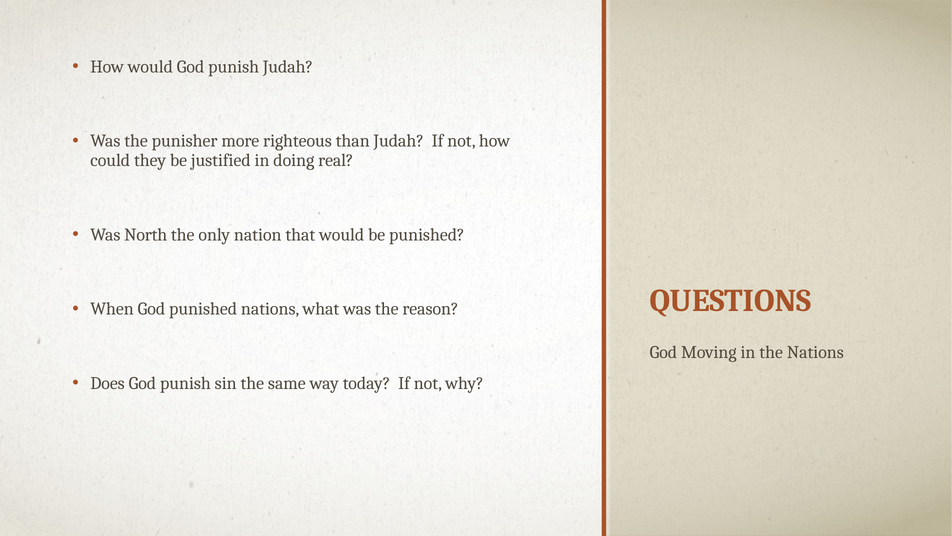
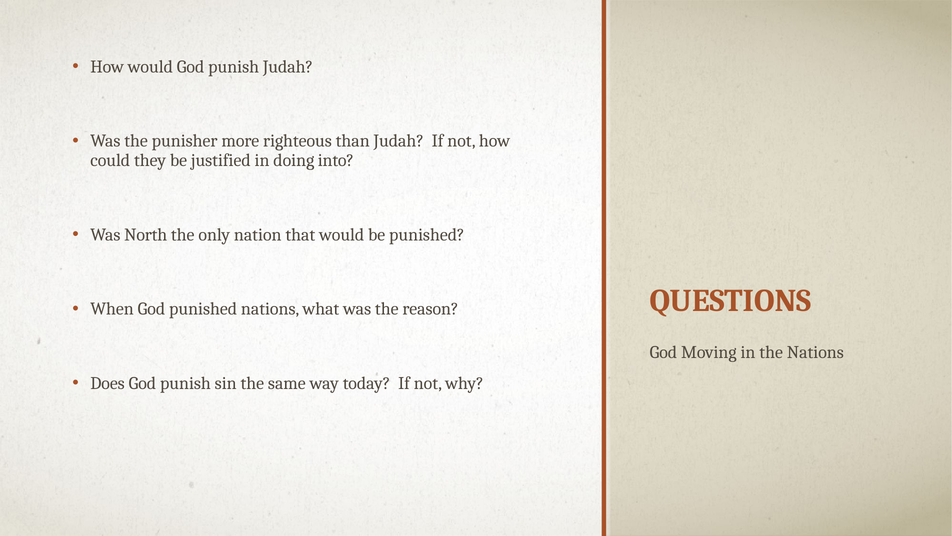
real: real -> into (336, 160)
